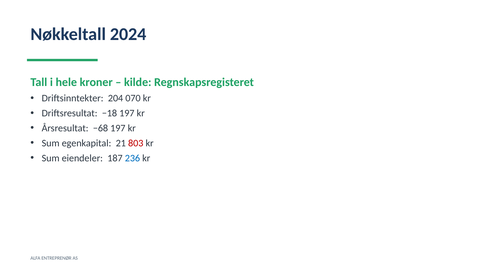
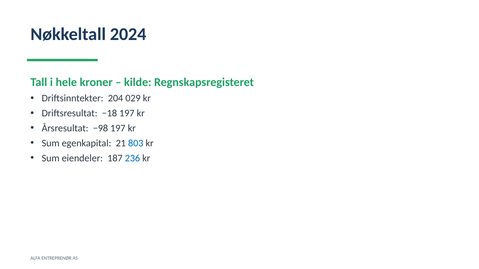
070: 070 -> 029 (133, 98)
−68: −68 -> −98 (100, 128)
803 colour: red -> blue (136, 143)
